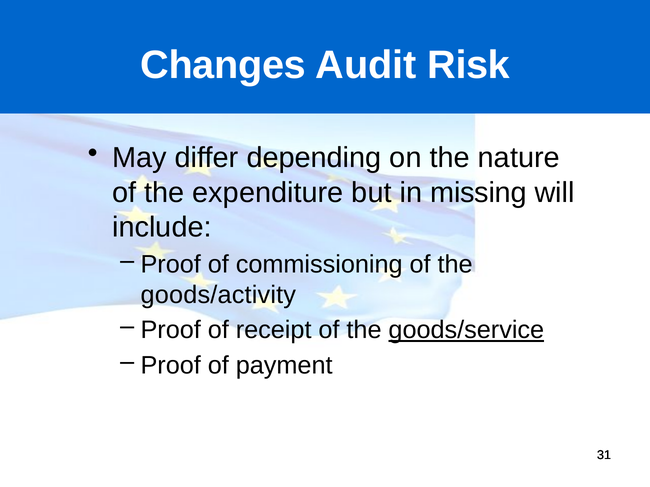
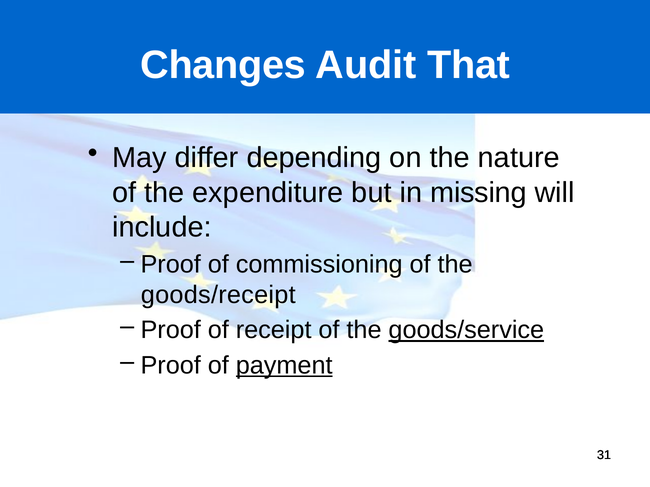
Risk: Risk -> That (469, 65)
goods/activity: goods/activity -> goods/receipt (218, 295)
payment underline: none -> present (284, 366)
